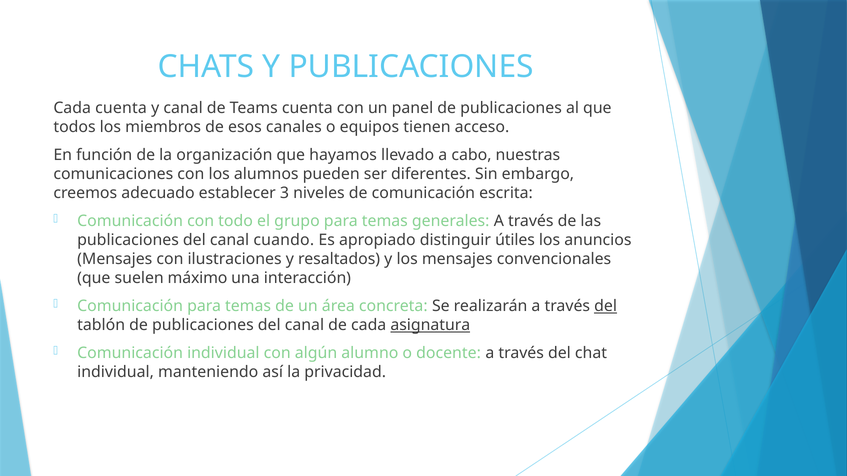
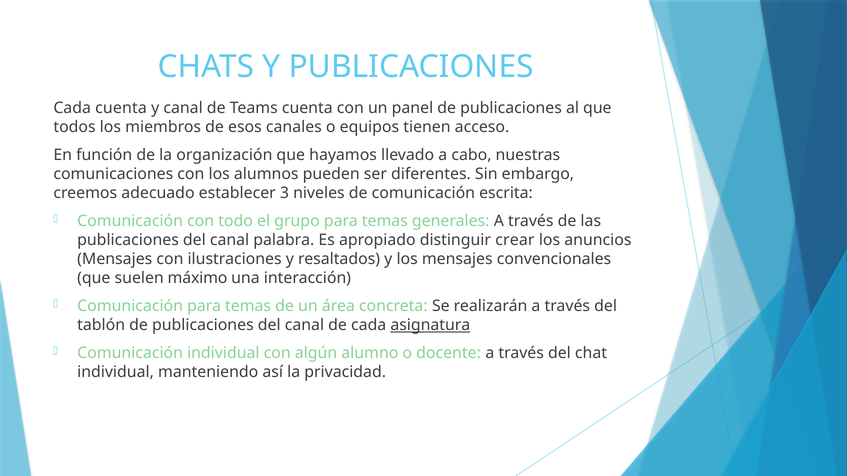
cuando: cuando -> palabra (284, 240)
útiles: útiles -> crear (515, 240)
del underline: present -> none (606, 306)
